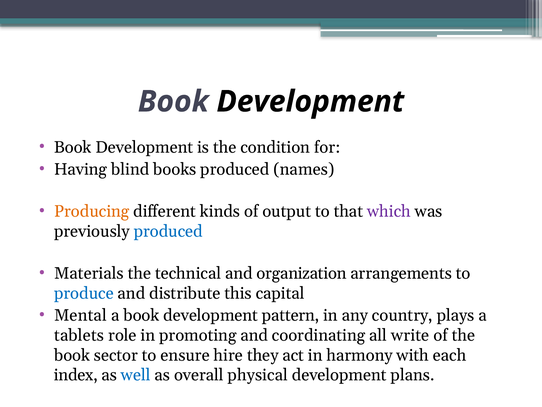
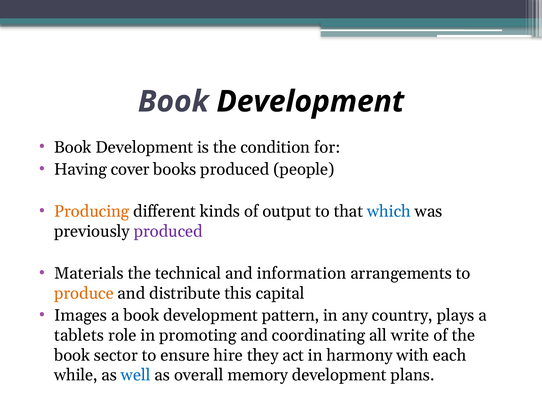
blind: blind -> cover (130, 169)
names: names -> people (304, 169)
which colour: purple -> blue (389, 211)
produced colour: blue -> purple (168, 231)
organization: organization -> information (301, 273)
produce colour: blue -> orange (84, 293)
Mental: Mental -> Images (81, 315)
index: index -> while (76, 375)
physical: physical -> memory (258, 375)
